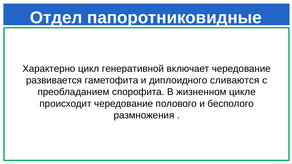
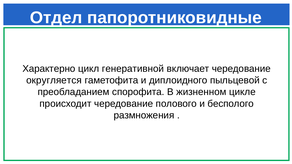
развивается: развивается -> округляется (54, 80)
сливаются: сливаются -> пыльцевой (235, 80)
